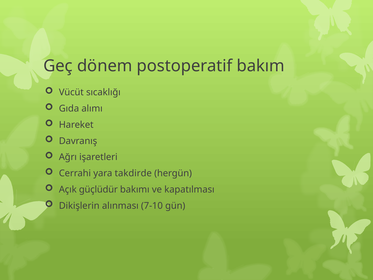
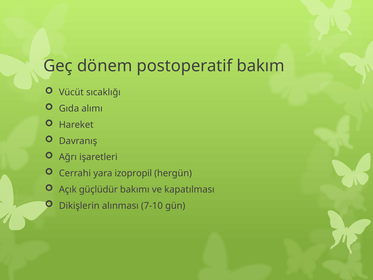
takdirde: takdirde -> izopropil (133, 173)
